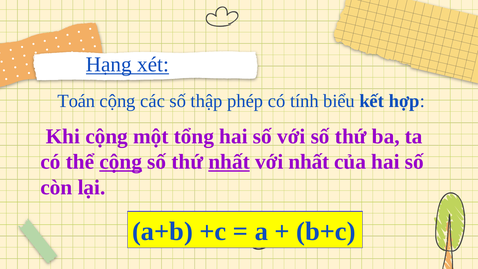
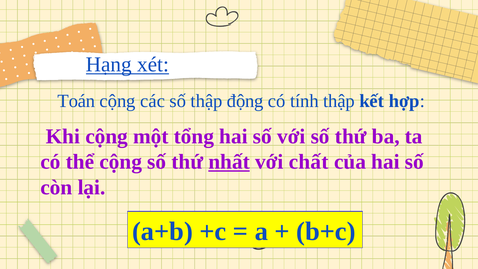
phép: phép -> động (245, 101)
tính biểu: biểu -> thập (339, 101)
cộng underline: present -> none (121, 162)
với nhất: nhất -> chất (309, 162)
